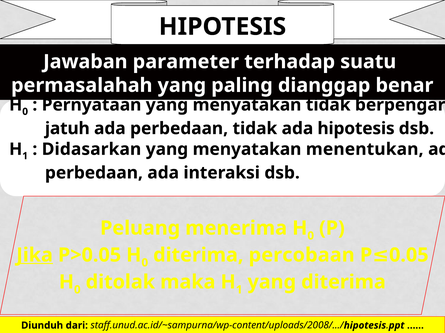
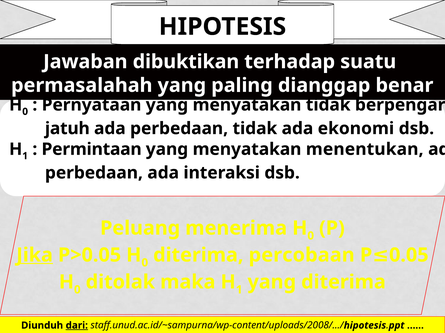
parameter: parameter -> dibuktikan (186, 62)
ada hipotesis: hipotesis -> ekonomi (356, 129)
Didasarkan: Didasarkan -> Permintaan (92, 150)
dari underline: none -> present (77, 326)
